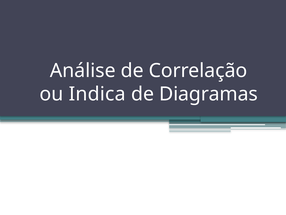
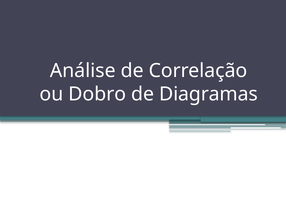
Indica: Indica -> Dobro (97, 94)
